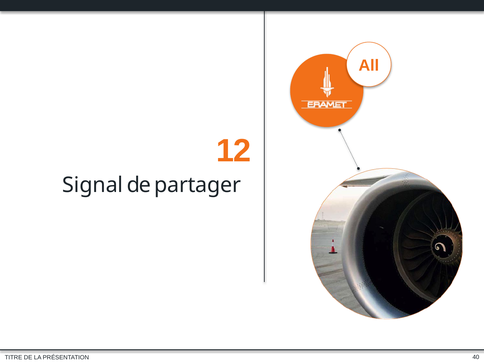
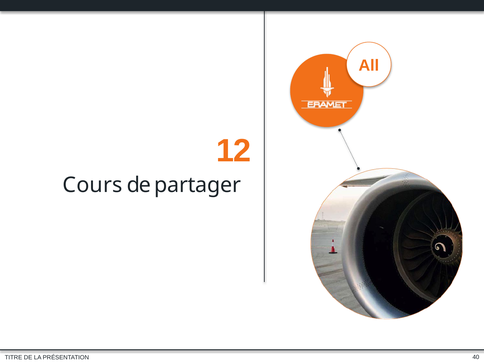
Signal: Signal -> Cours (93, 185)
